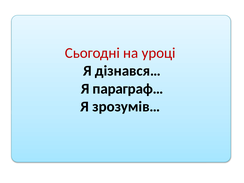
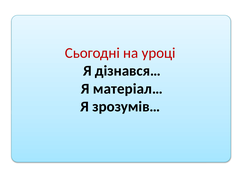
параграф…: параграф… -> матеріал… (128, 89)
